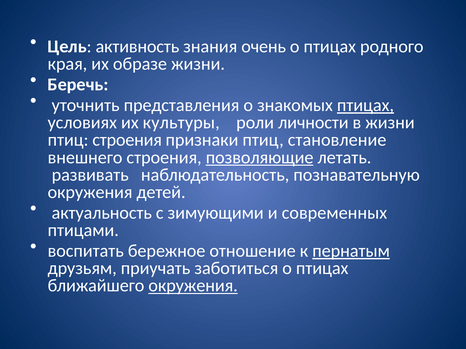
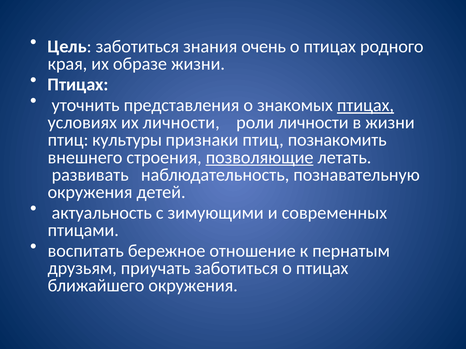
Цель активность: активность -> заботиться (137, 47)
Беречь: Беречь -> Птицах (78, 85)
их культуры: культуры -> личности (181, 123)
птиц строения: строения -> культуры (127, 140)
становление: становление -> познакомить (337, 140)
пернатым underline: present -> none (351, 251)
окружения underline: present -> none (193, 286)
